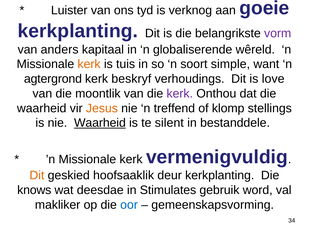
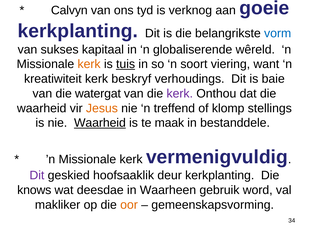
Luister: Luister -> Calvyn (69, 10)
vorm colour: purple -> blue (278, 33)
anders: anders -> sukses (60, 49)
tuis underline: none -> present (126, 64)
simple: simple -> viering (230, 64)
agtergrond: agtergrond -> kreatiwiteit (53, 79)
love: love -> baie (273, 79)
moontlik: moontlik -> watergat (98, 93)
silent: silent -> maak (169, 123)
Dit colour: orange -> purple (37, 175)
Stimulates: Stimulates -> Waarheen (168, 190)
oor colour: blue -> orange (129, 204)
